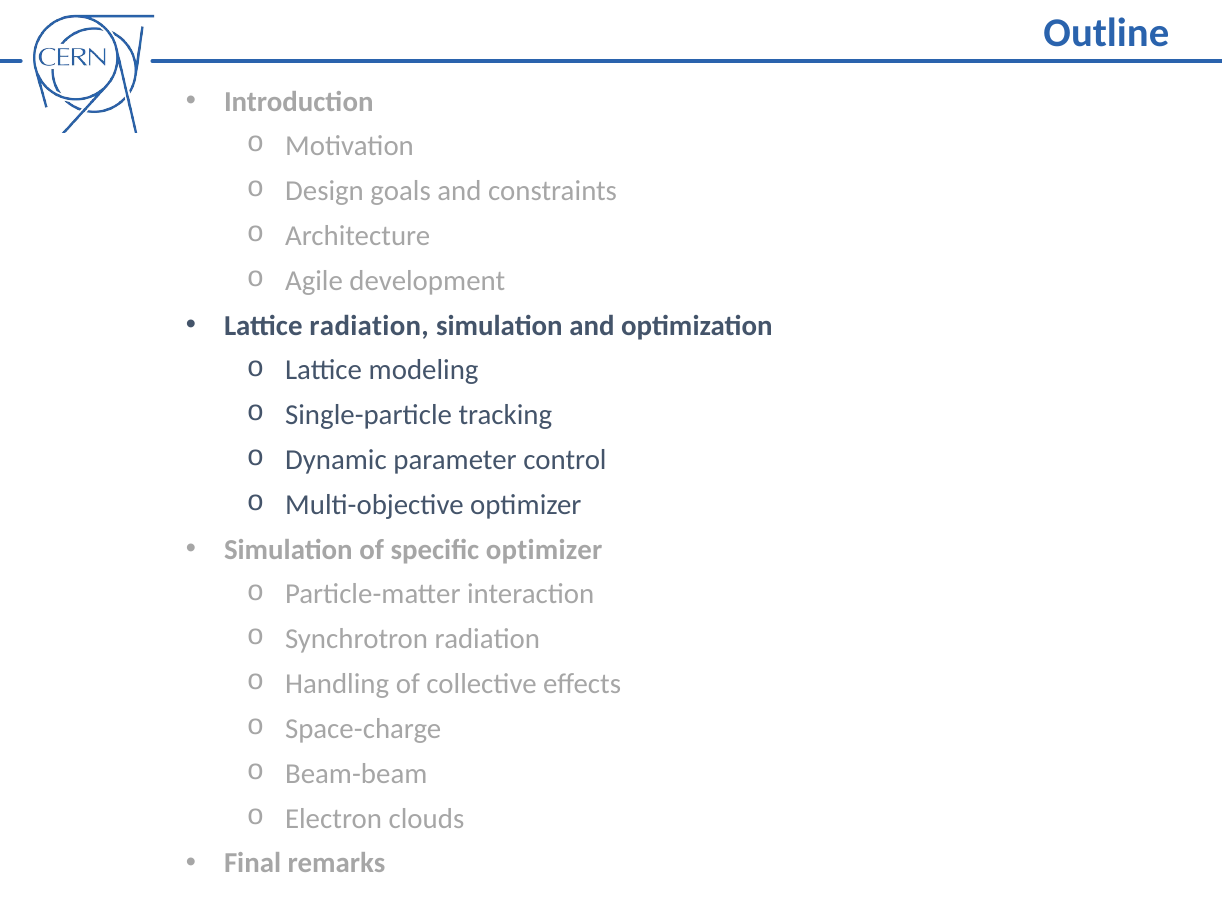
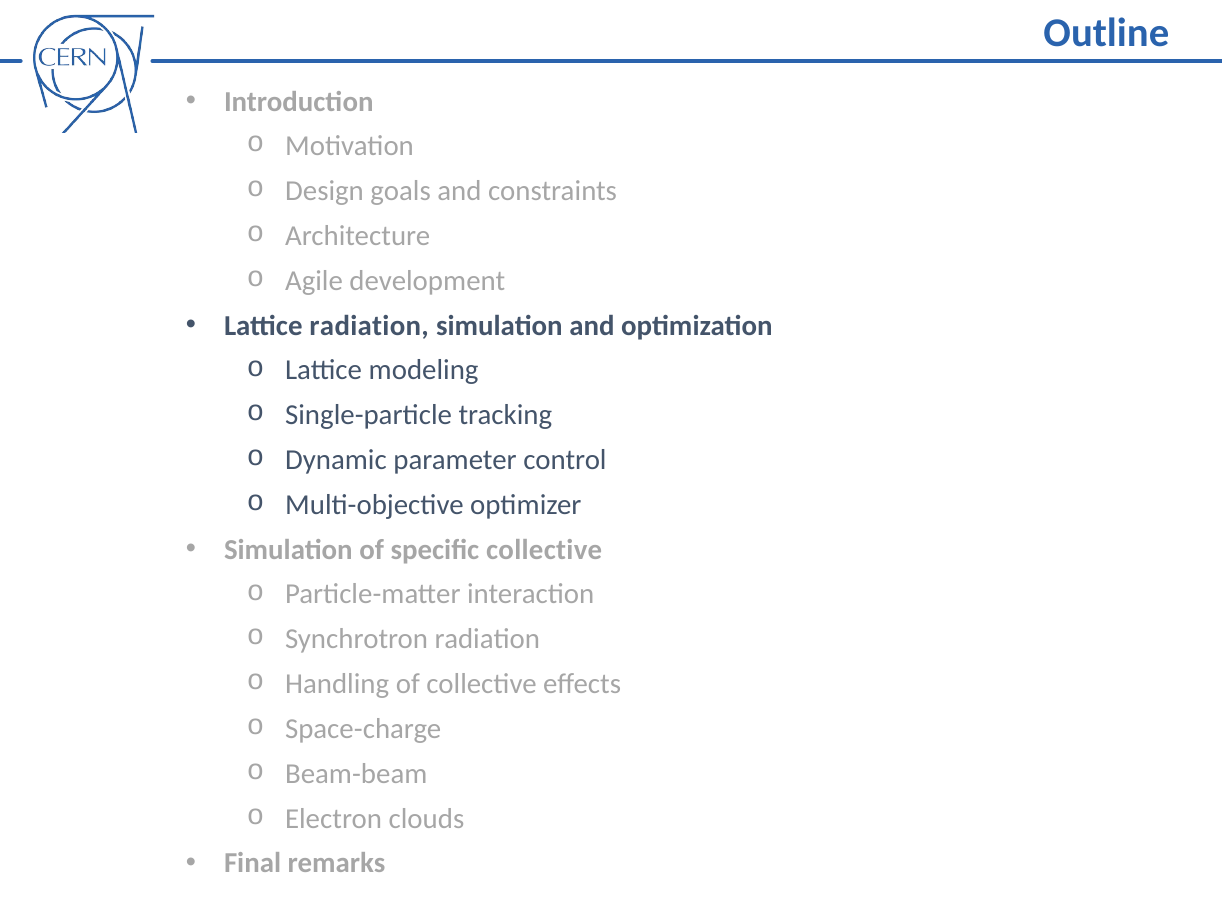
specific optimizer: optimizer -> collective (544, 550)
